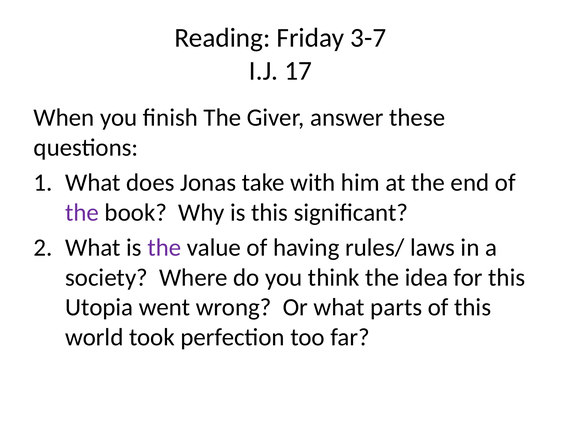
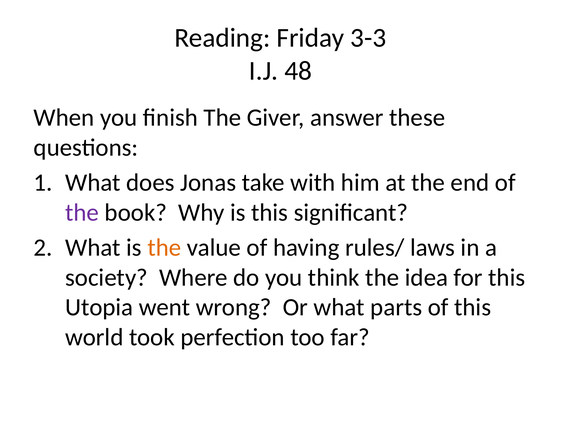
3-7: 3-7 -> 3-3 (368, 38)
17: 17 -> 48 (298, 71)
the colour: purple -> orange (164, 247)
